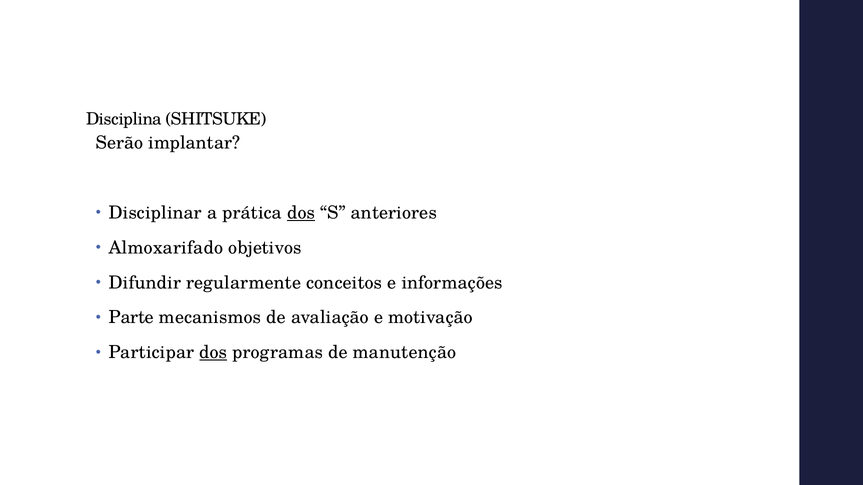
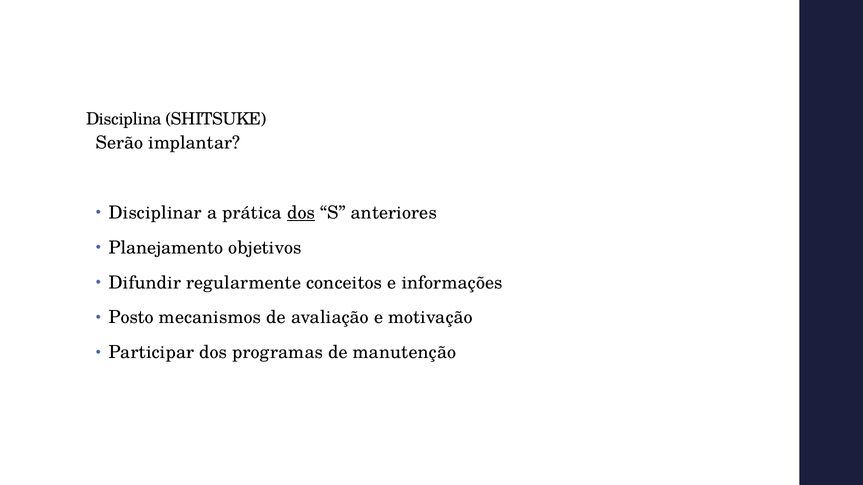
Almoxarifado: Almoxarifado -> Planejamento (166, 248)
Parte: Parte -> Posto (131, 318)
dos underline: present -> none (213, 353)
